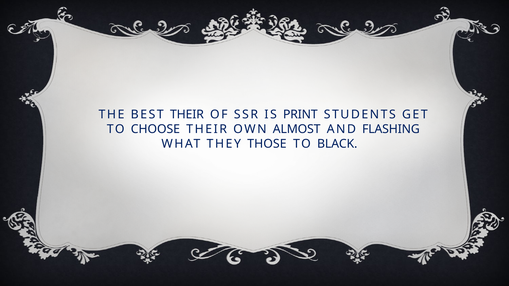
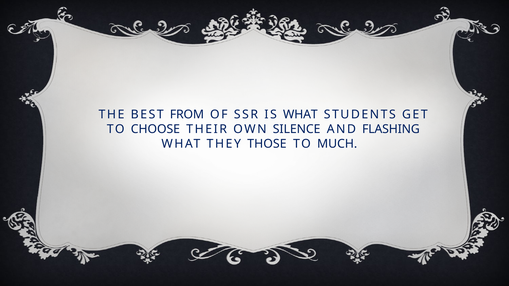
BEST THEIR: THEIR -> FROM (187, 115)
IS PRINT: PRINT -> WHAT (300, 115)
ALMOST: ALMOST -> SILENCE (297, 129)
BLACK: BLACK -> MUCH (337, 144)
